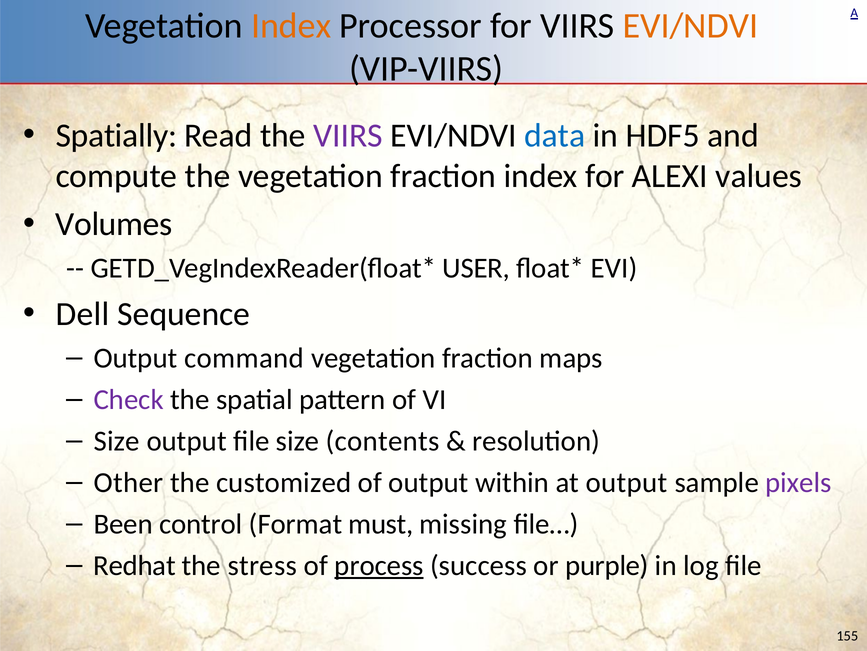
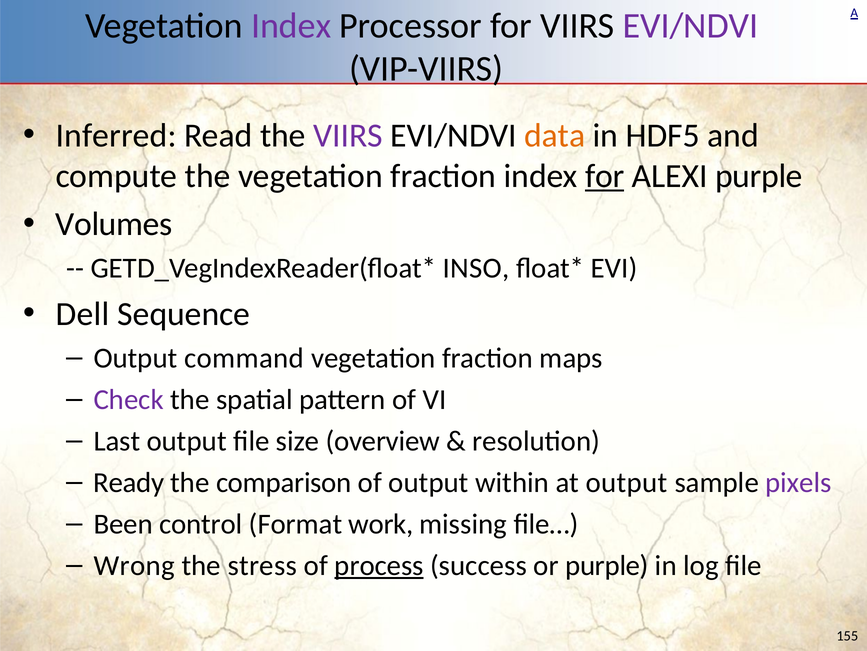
Index colour: orange -> purple (291, 26)
EVI/NDVI colour: orange -> purple (690, 26)
Spatially: Spatially -> Inferred (116, 135)
data colour: blue -> orange (555, 135)
for underline: none -> present (605, 176)
ALEXI values: values -> purple (759, 176)
USER: USER -> INSO (476, 268)
Size: Size -> Last (117, 441)
contents: contents -> overview (383, 441)
Other: Other -> Ready (129, 482)
customized: customized -> comparison (284, 482)
must: must -> work (381, 523)
Redhat: Redhat -> Wrong (134, 565)
